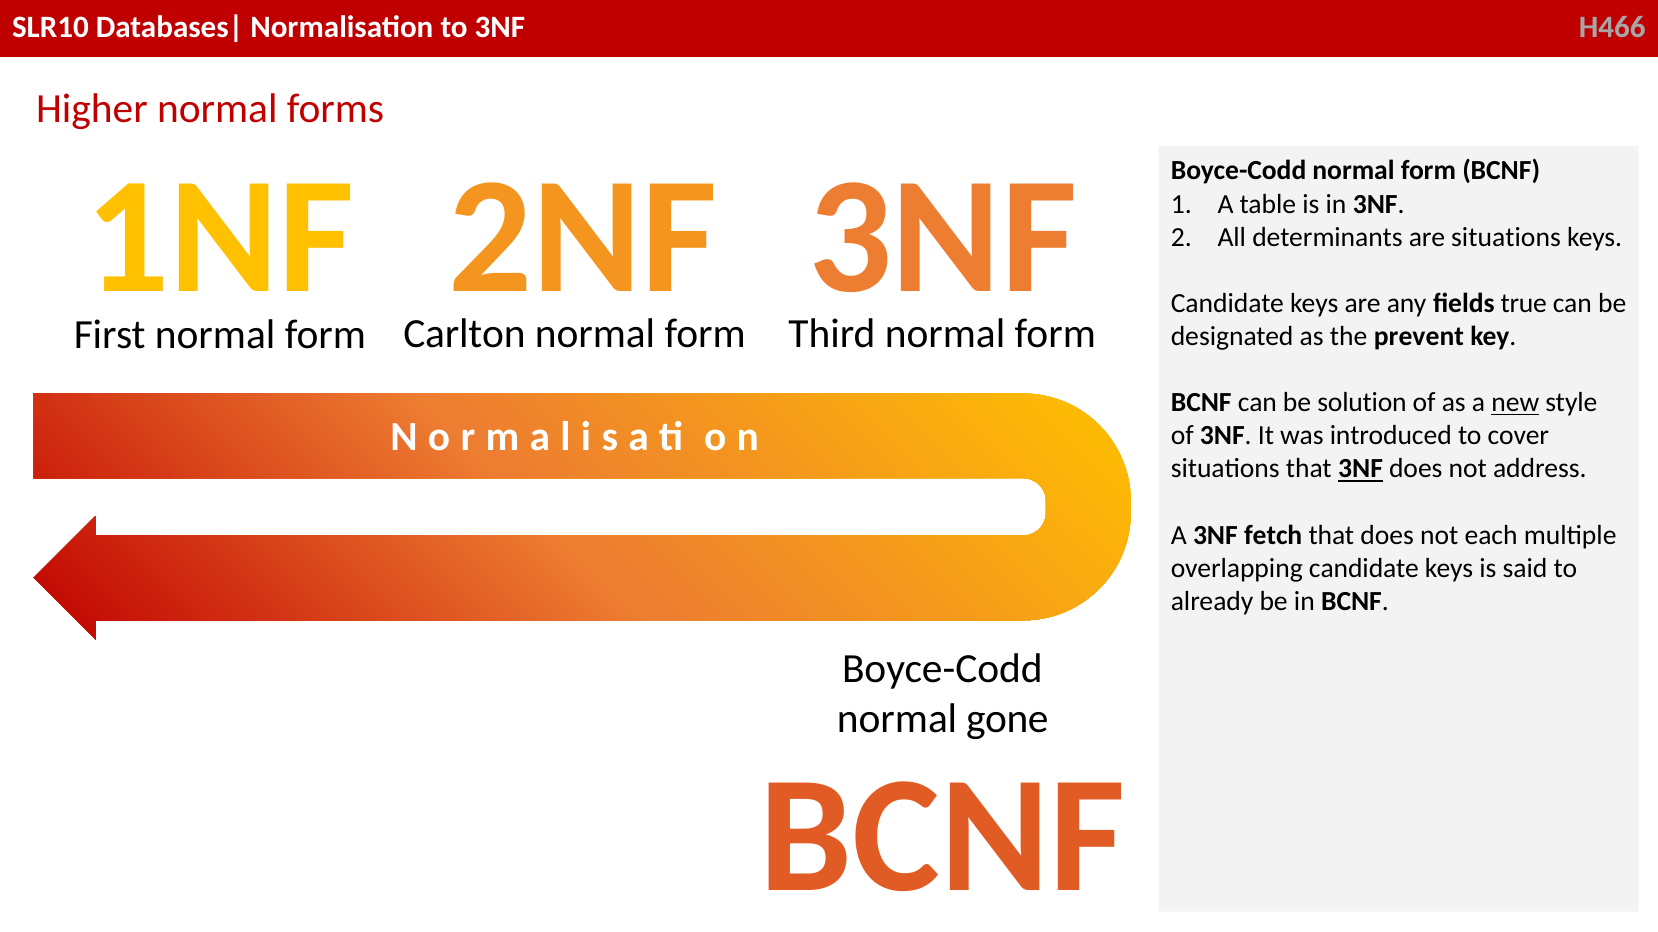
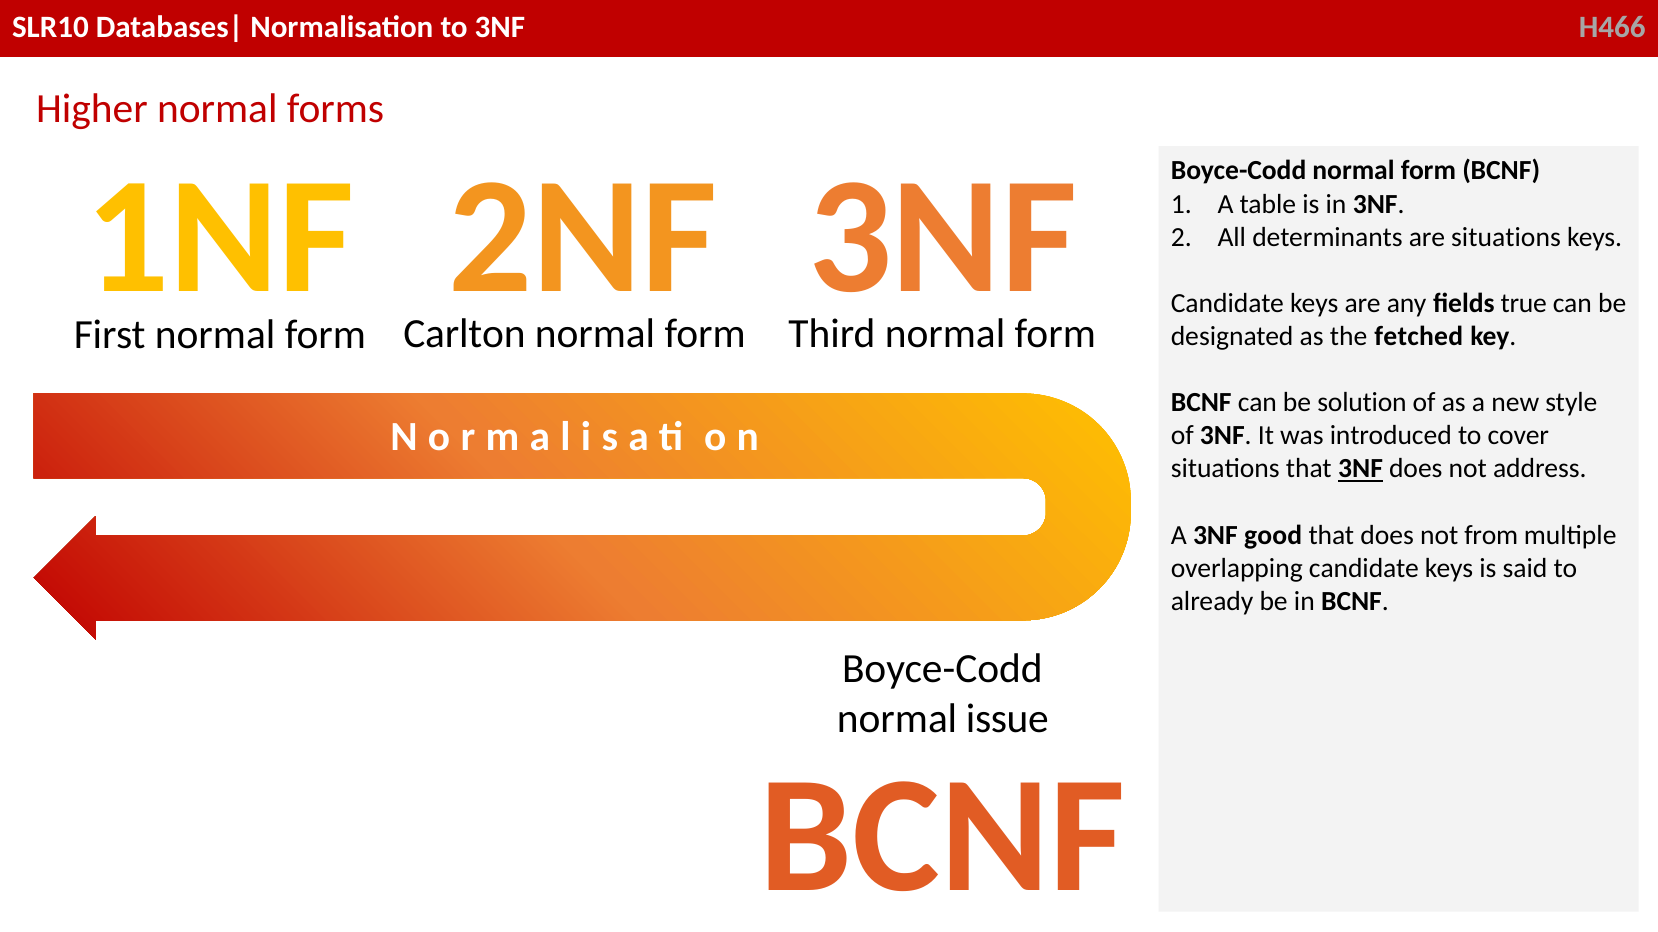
prevent: prevent -> fetched (1419, 337)
new underline: present -> none (1515, 403)
fetch: fetch -> good (1273, 535)
each: each -> from (1491, 535)
gone: gone -> issue (1007, 719)
